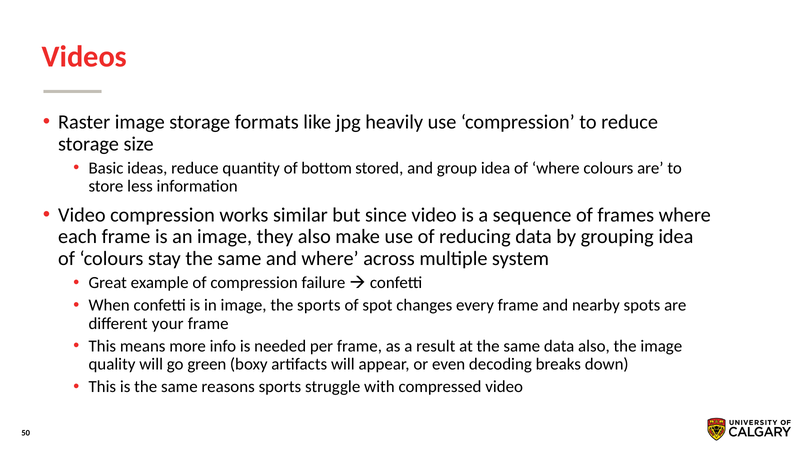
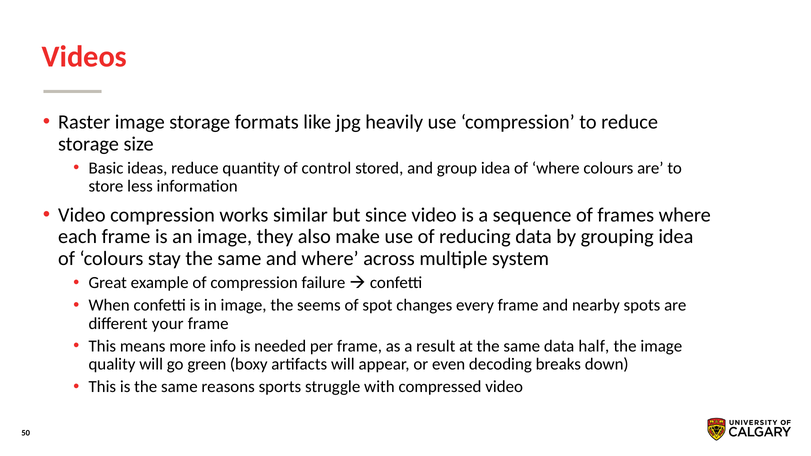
bottom: bottom -> control (326, 168)
the sports: sports -> seems (319, 305)
data also: also -> half (594, 346)
